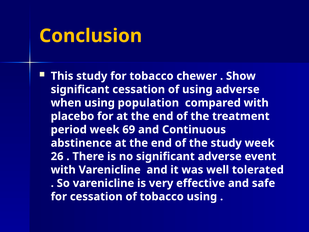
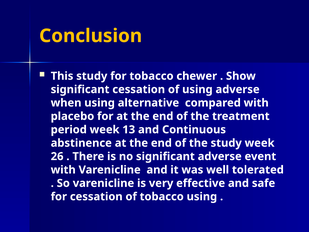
population: population -> alternative (148, 103)
69: 69 -> 13 (129, 129)
